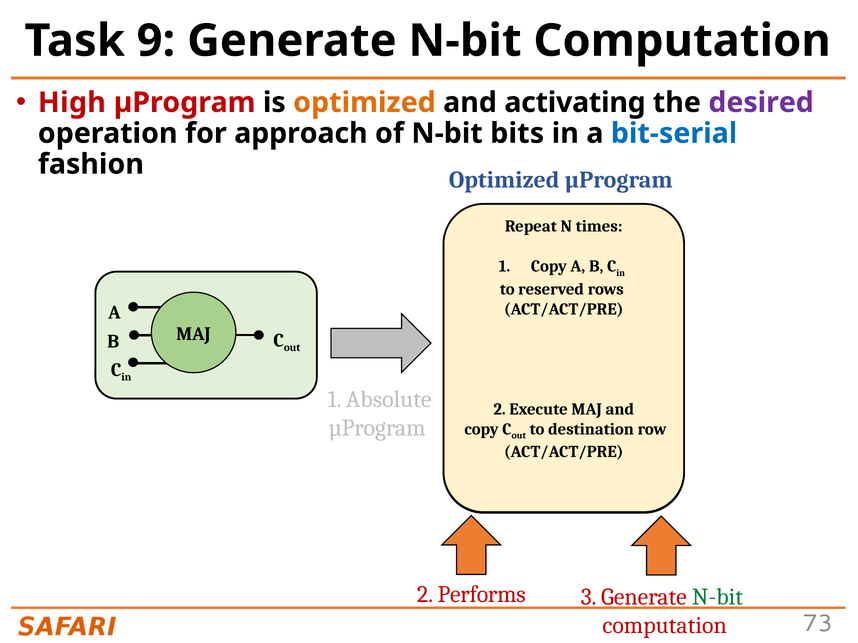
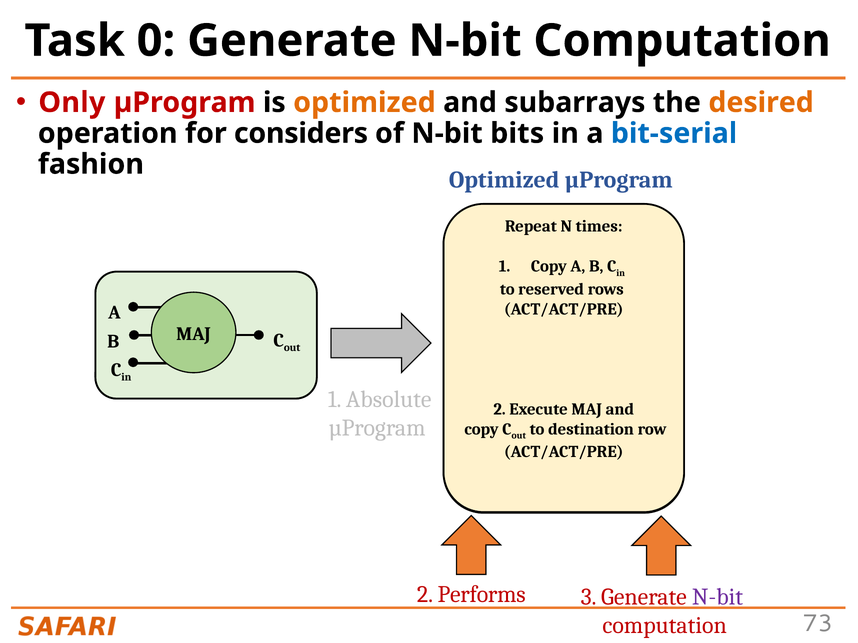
9: 9 -> 0 (156, 41)
High: High -> Only (72, 103)
activating: activating -> subarrays (575, 103)
desired colour: purple -> orange (761, 103)
approach: approach -> considers (301, 133)
N-bit colour: green -> purple (717, 597)
